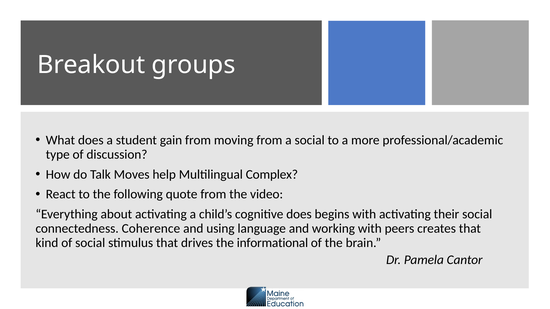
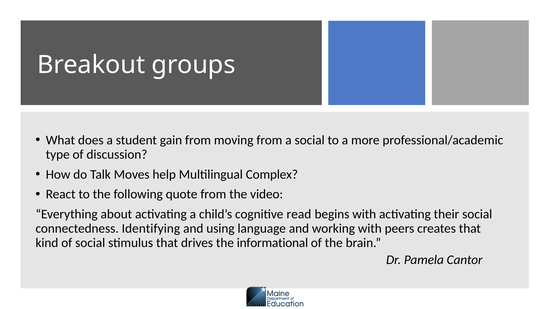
cognitive does: does -> read (299, 215)
Coherence: Coherence -> Identifying (151, 229)
